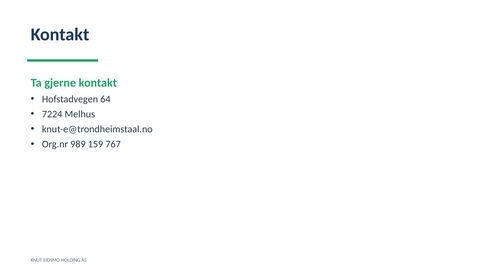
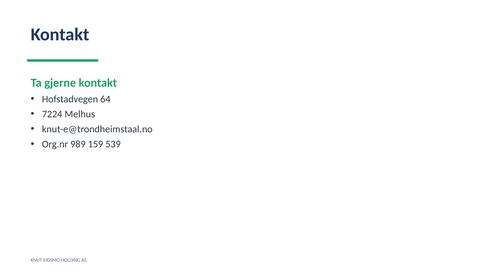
767: 767 -> 539 (113, 144)
